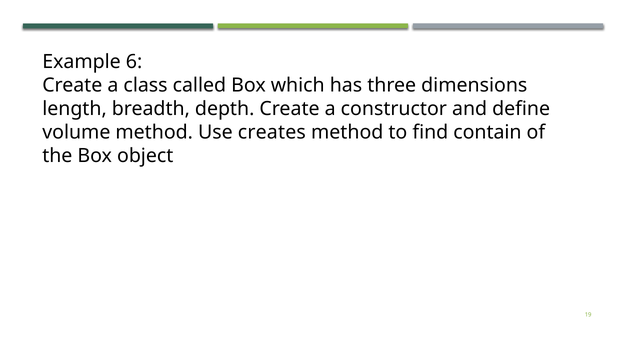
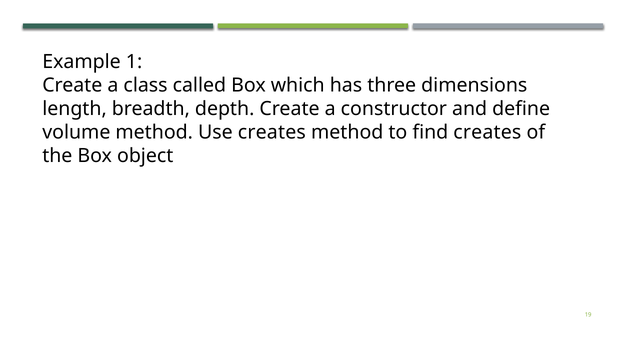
6: 6 -> 1 (134, 62)
find contain: contain -> creates (487, 132)
